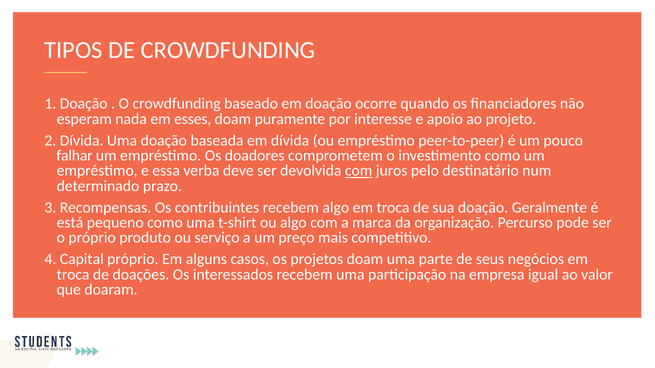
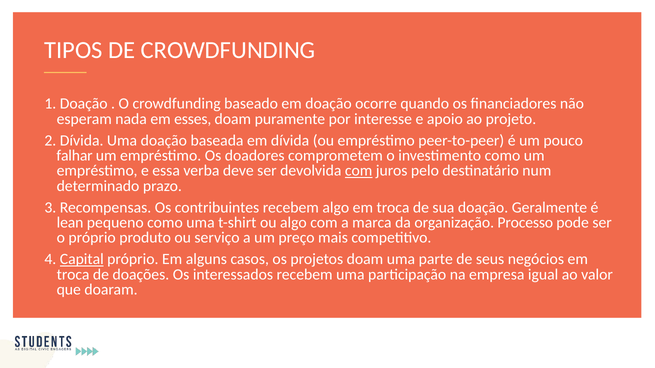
está: está -> lean (70, 223)
Percurso: Percurso -> Processo (525, 223)
Capital underline: none -> present (82, 259)
